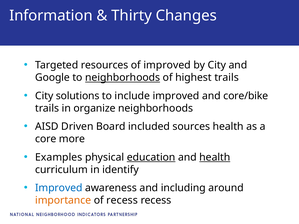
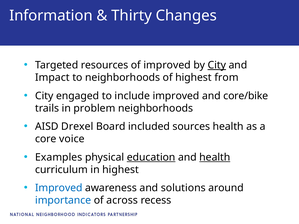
City underline: none -> present (217, 65)
Google: Google -> Impact (52, 78)
neighborhoods underline: present -> none (123, 78)
highest trails: trails -> from (227, 78)
solutions: solutions -> engaged (78, 96)
organize: organize -> problem (94, 108)
Driven: Driven -> Drexel (77, 127)
more: more -> voice (72, 139)
in identify: identify -> highest (121, 170)
including: including -> solutions (183, 188)
importance colour: orange -> blue (63, 201)
of recess: recess -> across (122, 201)
